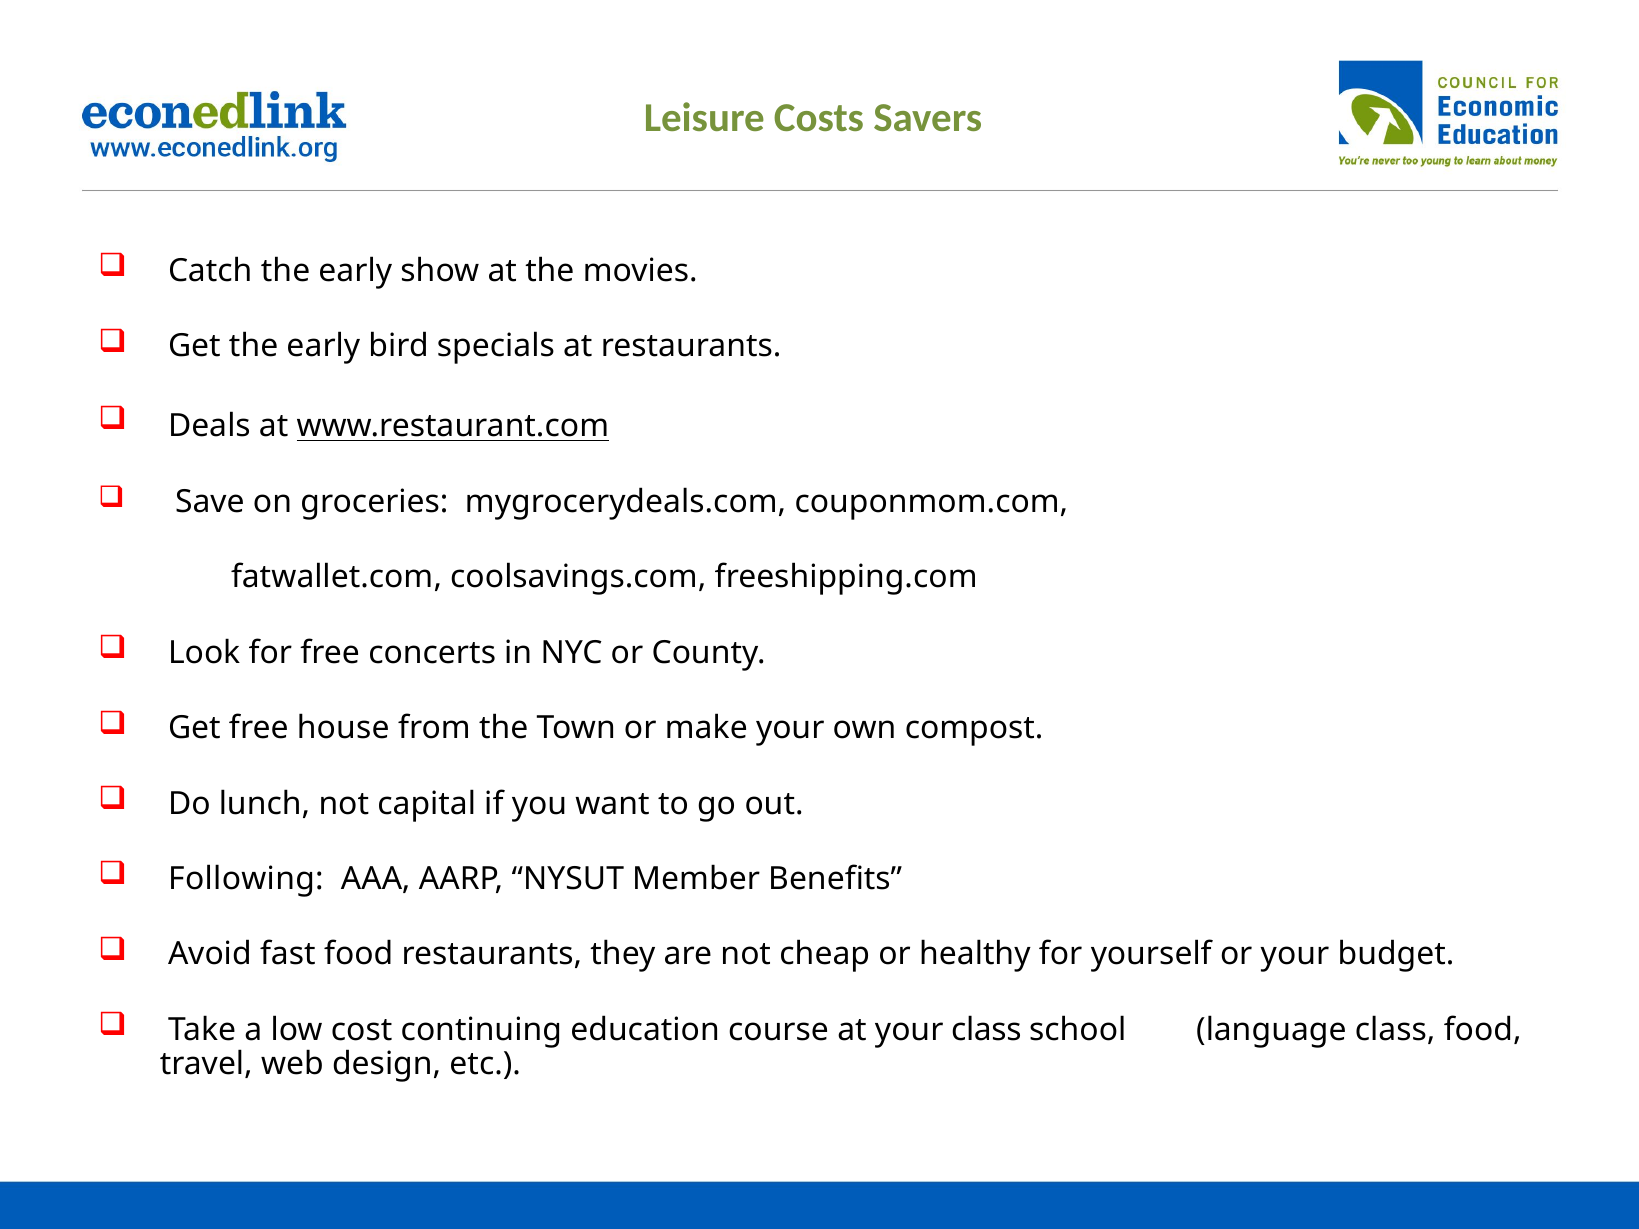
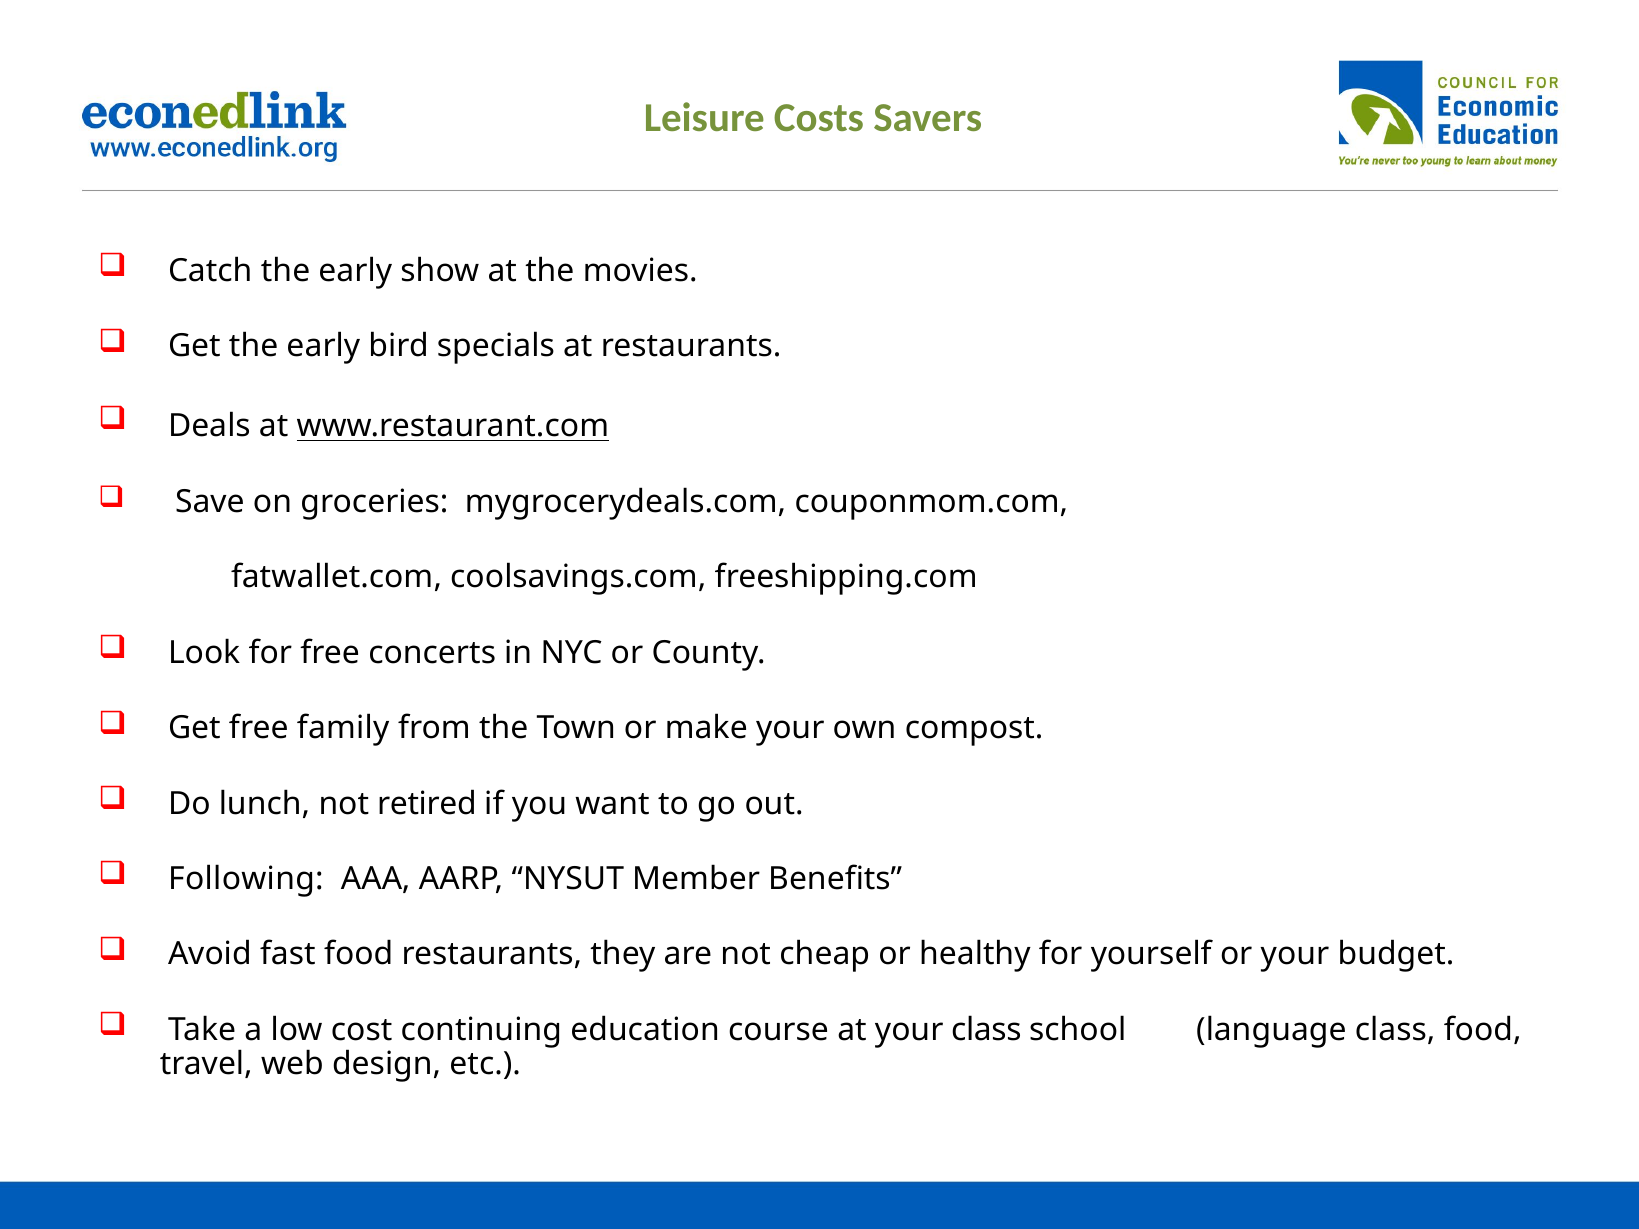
house: house -> family (343, 728)
capital: capital -> retired (427, 804)
